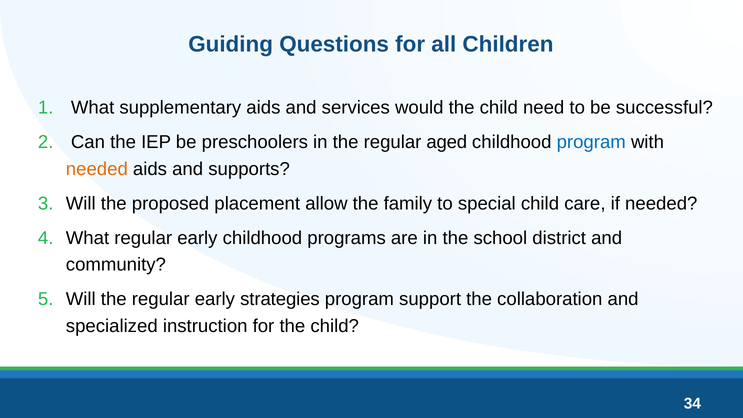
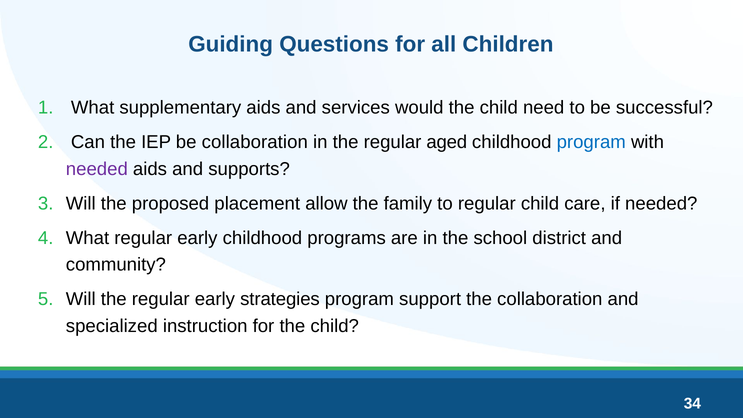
be preschoolers: preschoolers -> collaboration (255, 142)
needed colour: orange -> purple (97, 169)
to special: special -> regular (487, 204)
